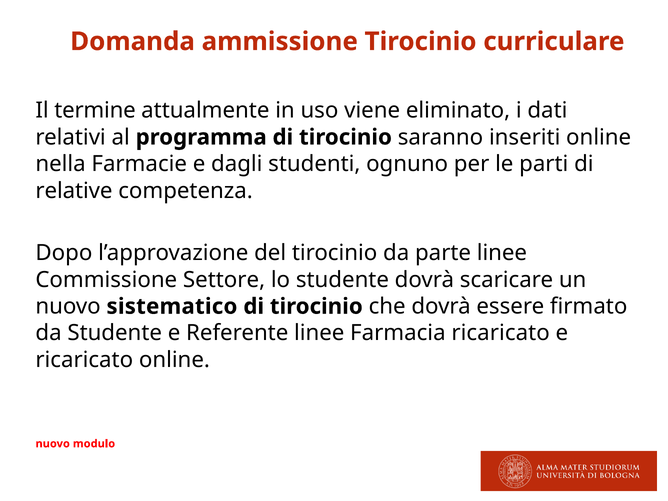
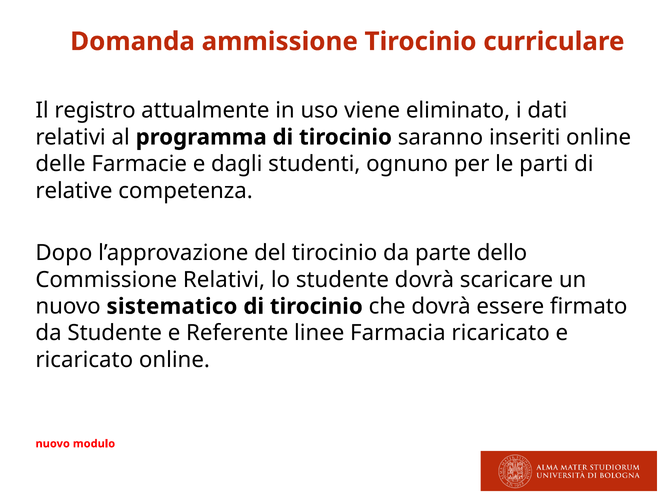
termine: termine -> registro (95, 110)
nella: nella -> delle (61, 164)
parte linee: linee -> dello (502, 253)
Commissione Settore: Settore -> Relativi (224, 280)
